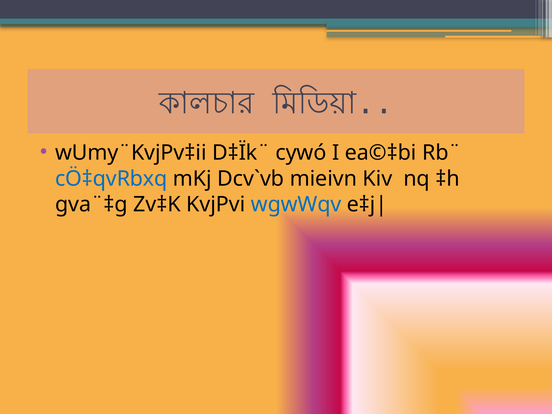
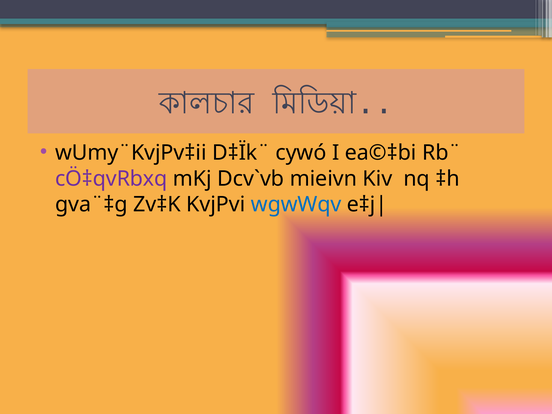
cÖ‡qvRbxq colour: blue -> purple (111, 179)
